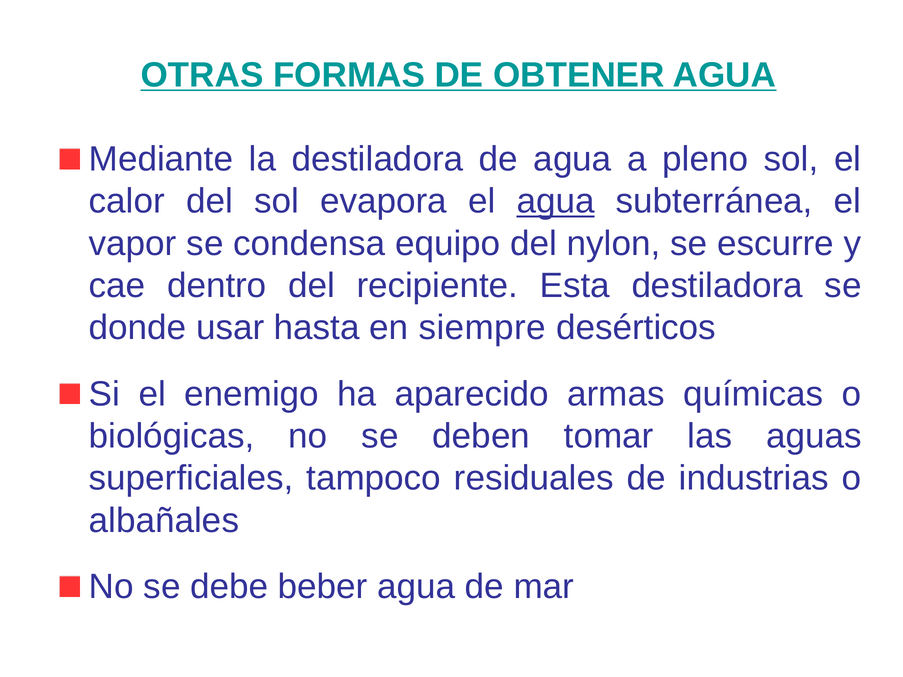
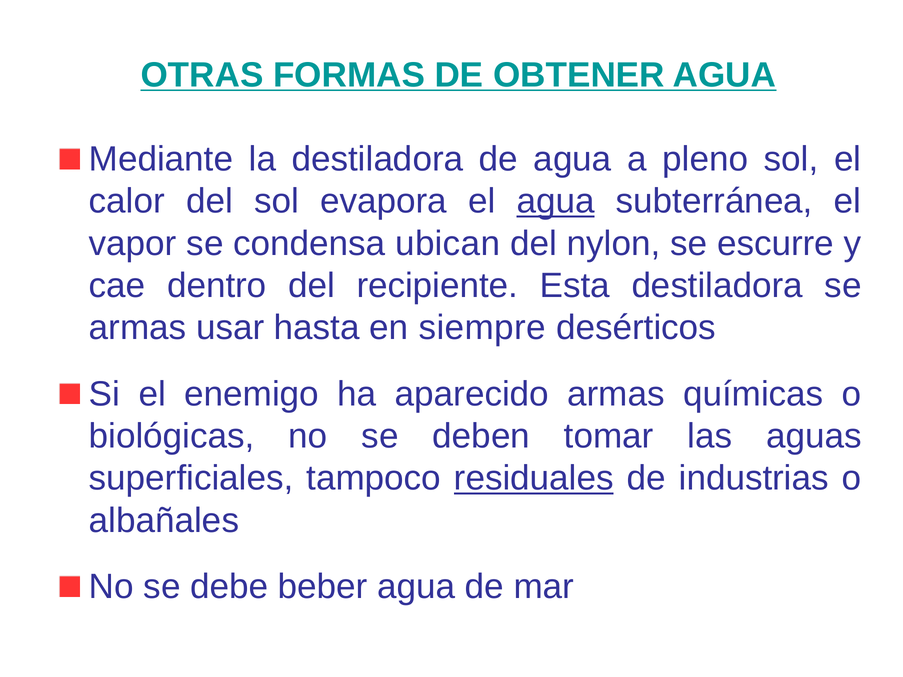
equipo: equipo -> ubican (448, 244)
donde: donde -> armas (138, 328)
residuales underline: none -> present (534, 479)
